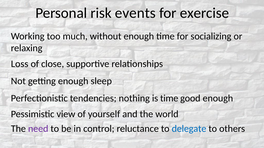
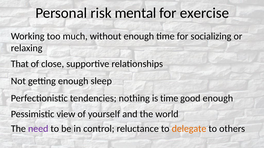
events: events -> mental (136, 13)
Loss: Loss -> That (20, 64)
delegate colour: blue -> orange (189, 129)
